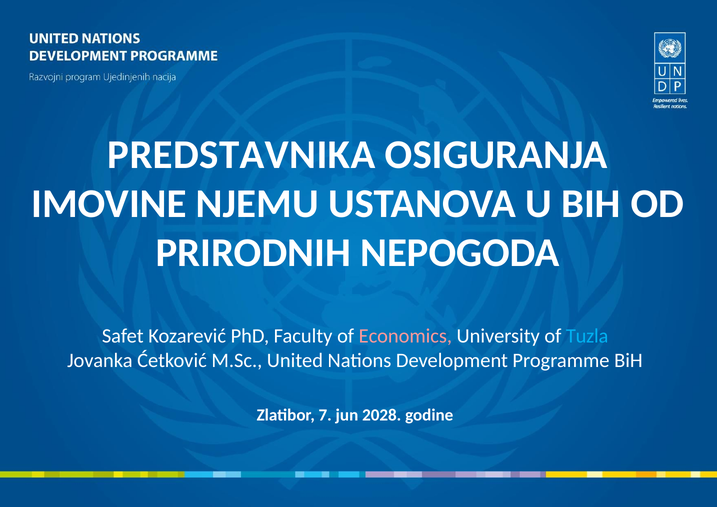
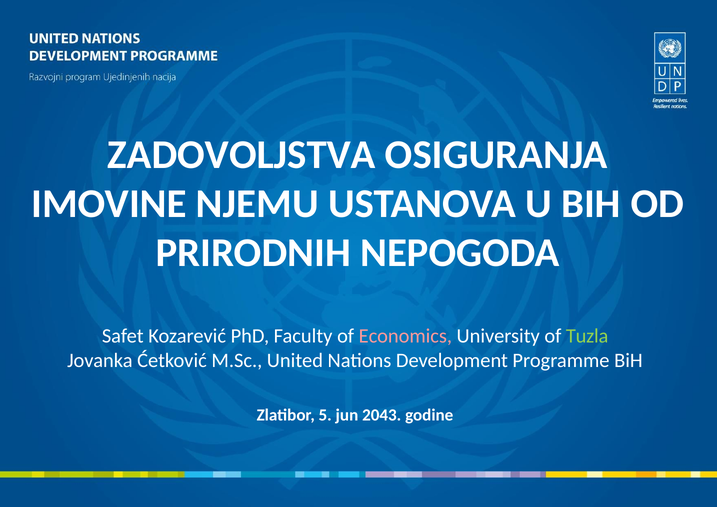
PREDSTAVNIKA: PREDSTAVNIKA -> ZADOVOLJSTVA (242, 155)
Tuzla colour: light blue -> light green (587, 336)
7: 7 -> 5 (325, 415)
2028: 2028 -> 2043 (382, 415)
